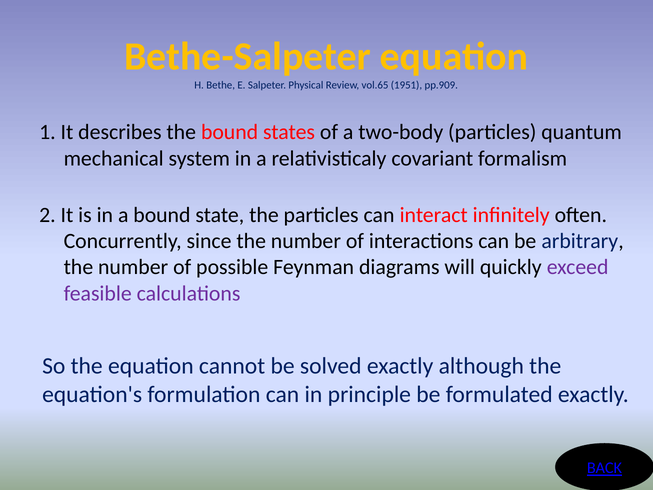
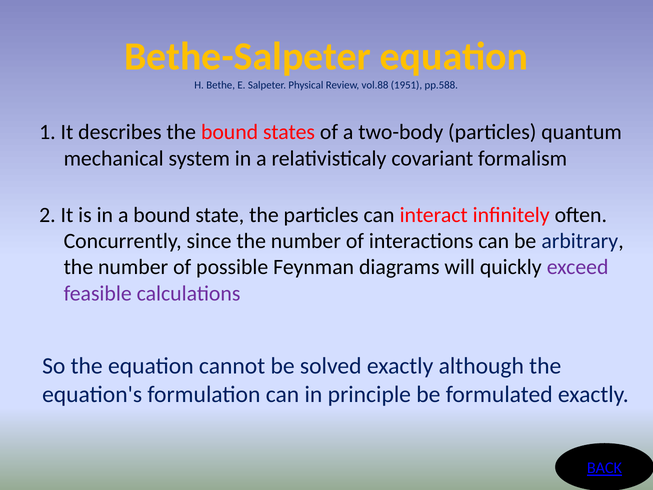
vol.65: vol.65 -> vol.88 (375, 85)
pp.909: pp.909 -> pp.588 (441, 85)
